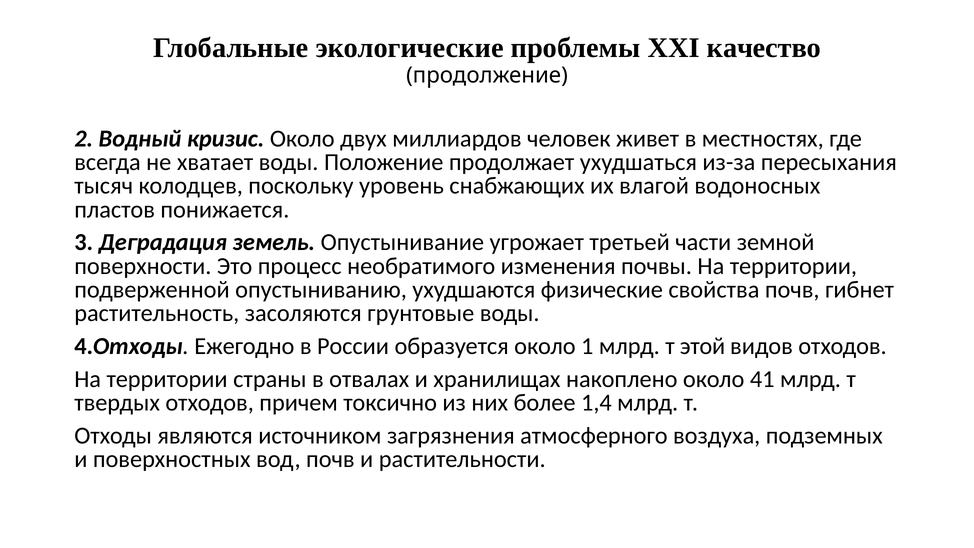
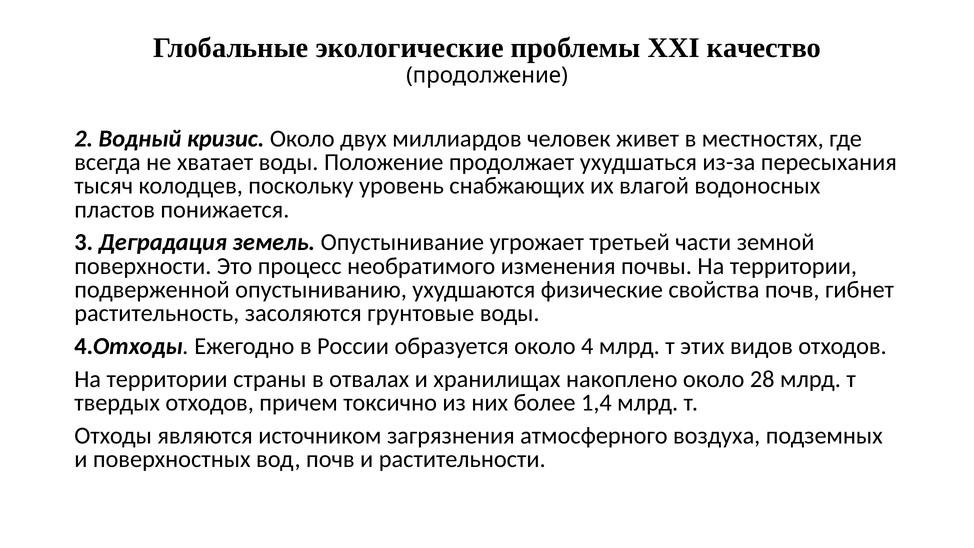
1: 1 -> 4 (587, 346)
этой: этой -> этих (702, 346)
41: 41 -> 28 (762, 379)
